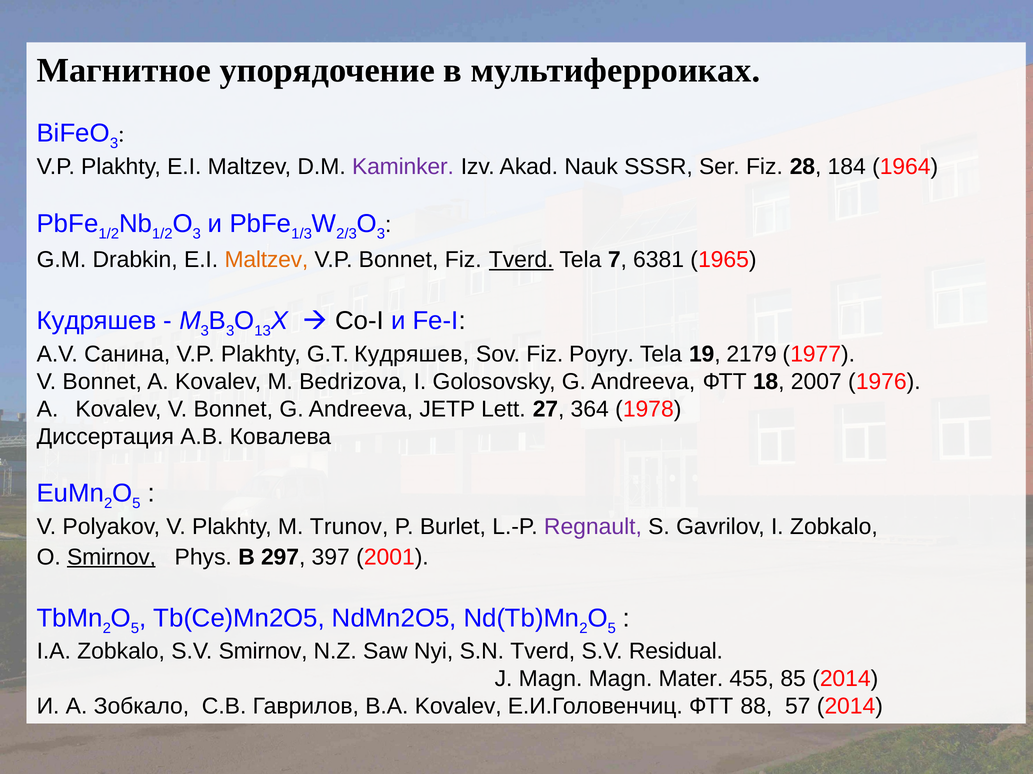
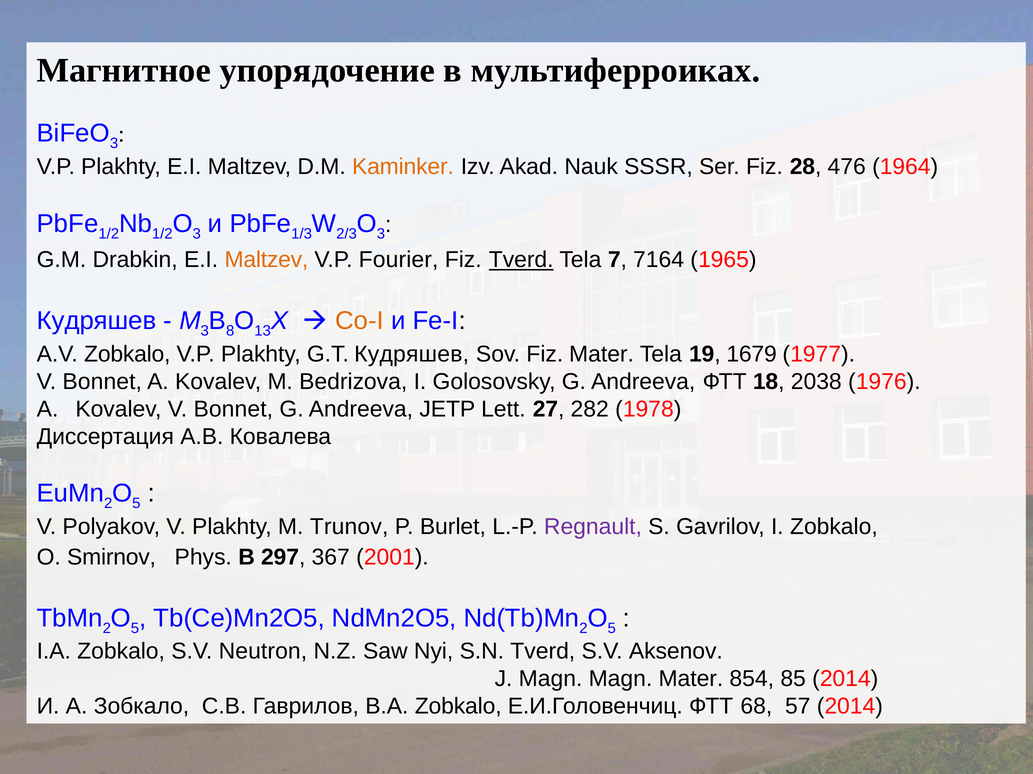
Kaminker colour: purple -> orange (403, 167)
184: 184 -> 476 (847, 167)
V.P Bonnet: Bonnet -> Fourier (399, 260)
6381: 6381 -> 7164 (659, 260)
B 3: 3 -> 8 (230, 331)
Co-I colour: black -> orange (360, 321)
A.V Санина: Санина -> Zobkalo (127, 354)
Fiz Poyry: Poyry -> Mater (602, 354)
2179: 2179 -> 1679 (752, 354)
2007: 2007 -> 2038 (816, 382)
364: 364 -> 282 (590, 409)
Smirnov underline: present -> none (112, 558)
397: 397 -> 367 (331, 558)
S.V Smirnov: Smirnov -> Neutron (263, 652)
Residual: Residual -> Aksenov (676, 652)
455: 455 -> 854 (752, 679)
В.А Kovalev: Kovalev -> Zobkalo (458, 707)
88: 88 -> 68 (756, 707)
